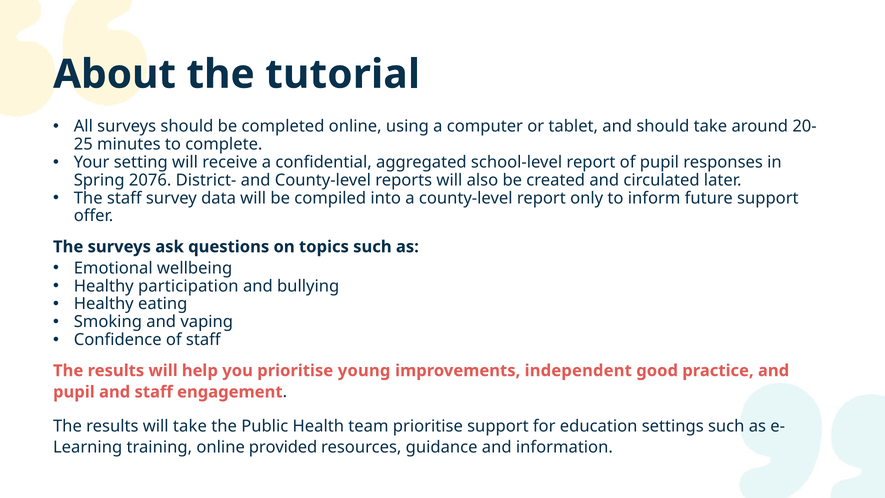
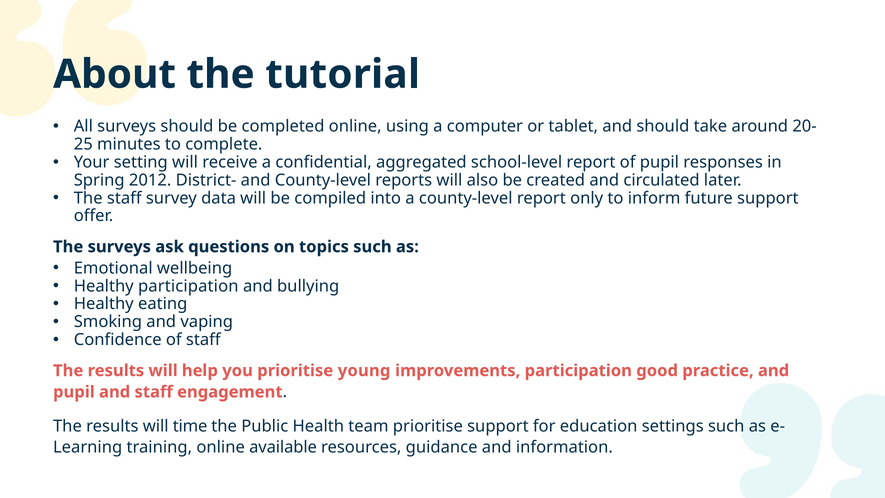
2076: 2076 -> 2012 (150, 180)
improvements independent: independent -> participation (578, 371)
will take: take -> time (190, 426)
provided: provided -> available (283, 447)
